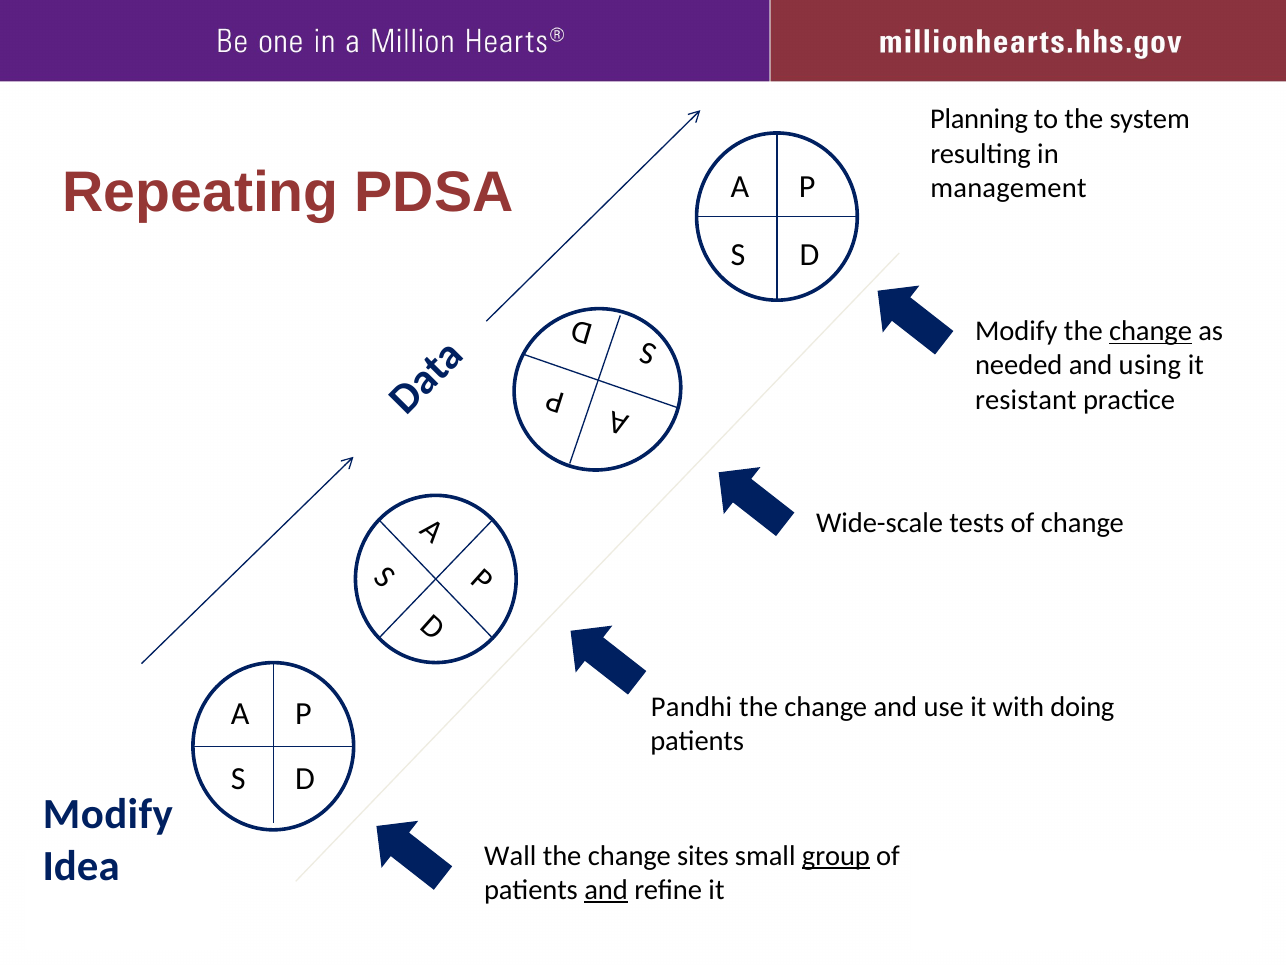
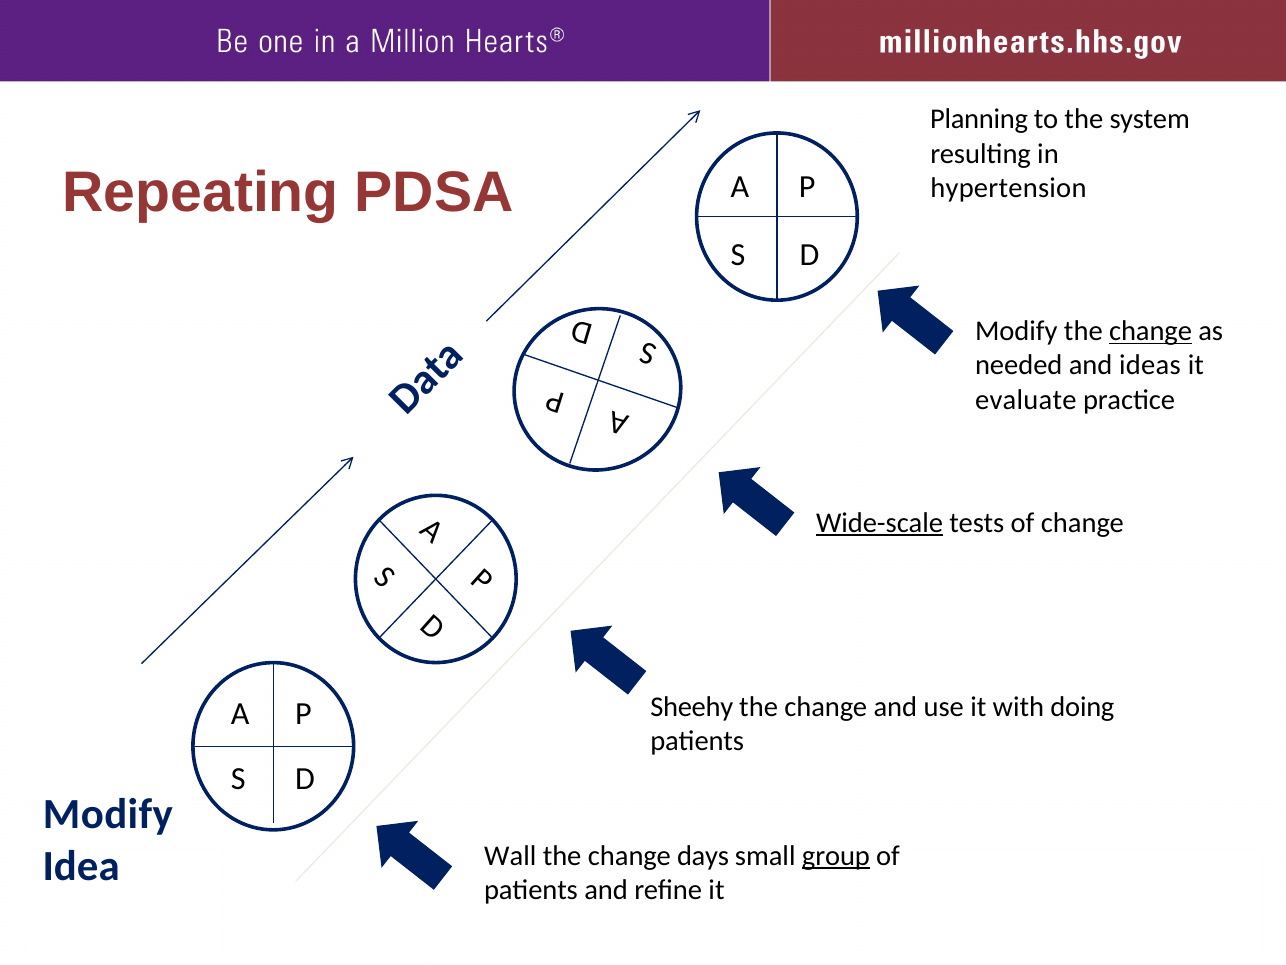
management: management -> hypertension (1008, 188)
using: using -> ideas (1150, 365)
resistant: resistant -> evaluate (1026, 399)
Wide-scale underline: none -> present (880, 522)
Pandhi: Pandhi -> Sheehy (692, 707)
sites: sites -> days (703, 855)
and underline: present -> none (606, 889)
